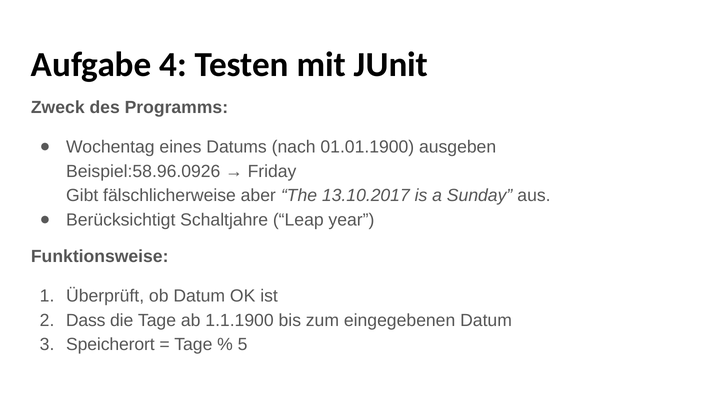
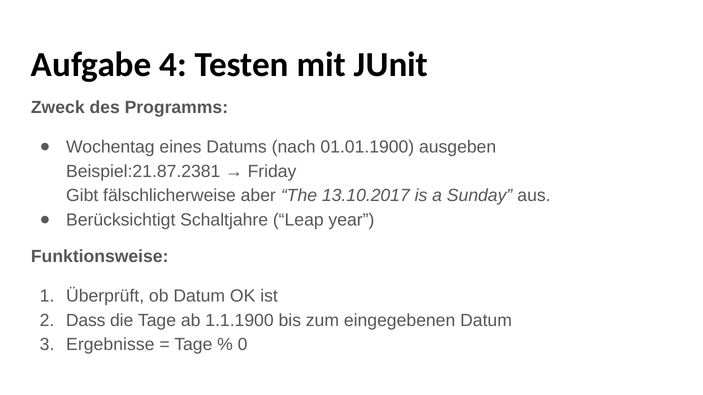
Beispiel:58.96.0926: Beispiel:58.96.0926 -> Beispiel:21.87.2381 (143, 171)
Speicherort: Speicherort -> Ergebnisse (110, 345)
5: 5 -> 0 (243, 345)
